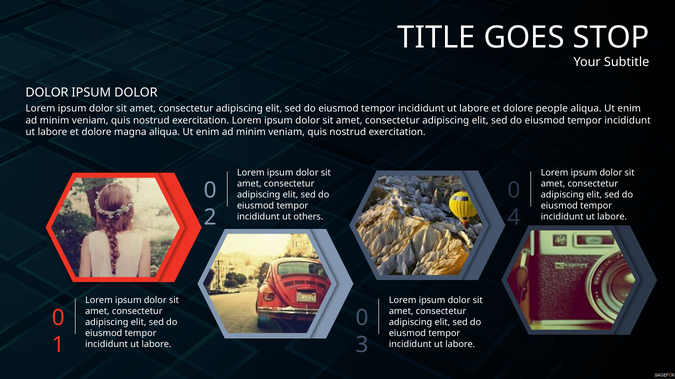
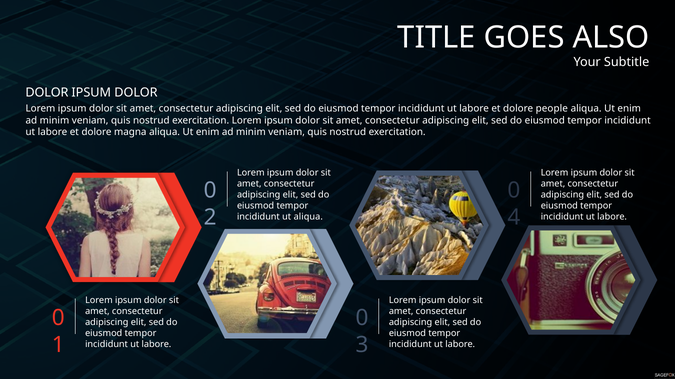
STOP: STOP -> ALSO (611, 37)
ut others: others -> aliqua (308, 217)
